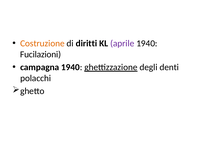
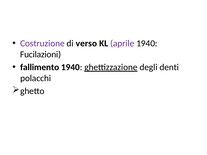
Costruzione colour: orange -> purple (42, 43)
diritti: diritti -> verso (86, 43)
campagna: campagna -> fallimento (40, 67)
